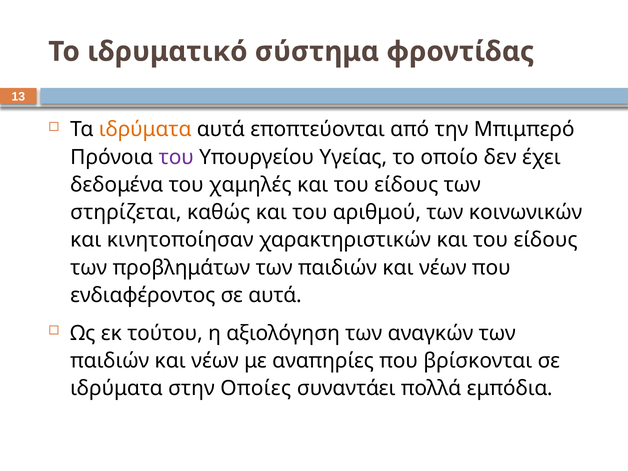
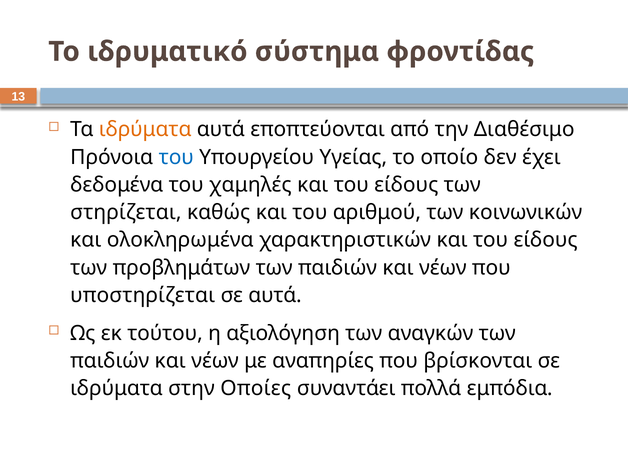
Μπιμπερό: Μπιμπερό -> Διαθέσιμο (524, 130)
του colour: purple -> blue (176, 157)
κινητοποίησαν: κινητοποίησαν -> ολοκληρωμένα (180, 240)
ενδιαφέροντος: ενδιαφέροντος -> υποστηρίζεται (143, 295)
